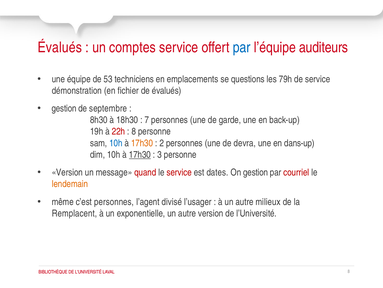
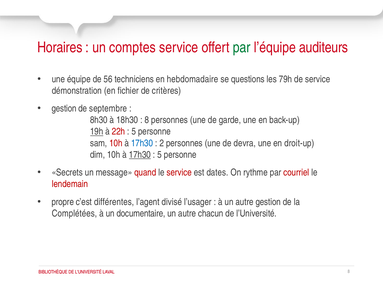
Évalués: Évalués -> Horaires (60, 47)
par colour: blue -> green (242, 47)
53: 53 -> 56 (108, 79)
emplacements: emplacements -> hebdomadaire (193, 79)
de évalués: évalués -> critères (167, 90)
7: 7 -> 8 (147, 120)
19h underline: none -> present (97, 131)
8: 8 -> 5 (134, 131)
10h colour: blue -> red (116, 143)
17h30 colour: orange -> blue (142, 143)
dans-up: dans-up -> droit-up (299, 143)
3: 3 -> 5 (160, 154)
Version: Version -> Secrets (67, 172)
On gestion: gestion -> rythme (256, 172)
lendemain colour: orange -> red (70, 184)
même: même -> propre (63, 201)
c’est personnes: personnes -> différentes (114, 201)
autre milieux: milieux -> gestion (268, 201)
Remplacent: Remplacent -> Complétées (74, 213)
exponentielle: exponentielle -> documentaire (141, 213)
autre version: version -> chacun (211, 213)
